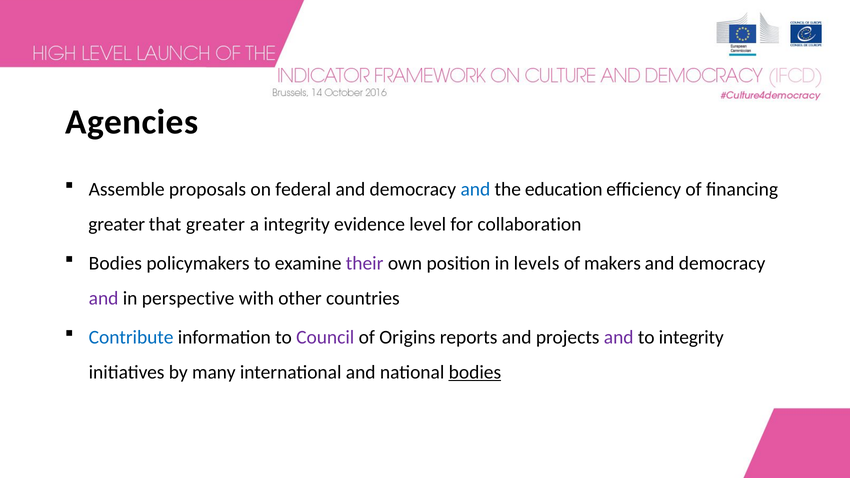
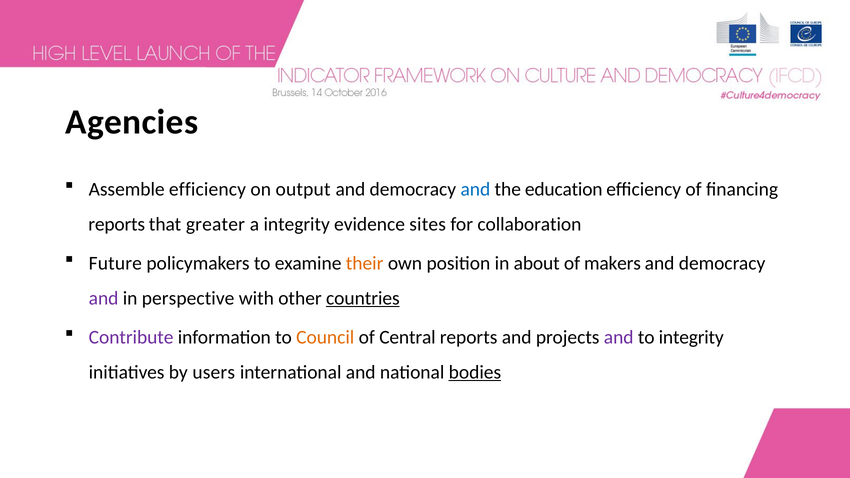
Assemble proposals: proposals -> efficiency (207, 189)
federal: federal -> output (303, 189)
greater: greater -> reports (117, 224)
level: level -> sites (428, 224)
Bodies: Bodies -> Future (115, 263)
their colour: purple -> orange (365, 263)
levels: levels -> about (537, 263)
countries underline: none -> present (363, 298)
Contribute colour: blue -> purple (131, 337)
Council colour: purple -> orange (325, 337)
Origins: Origins -> Central (407, 337)
many: many -> users (214, 372)
